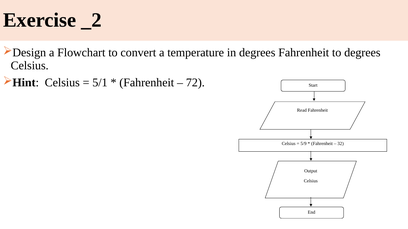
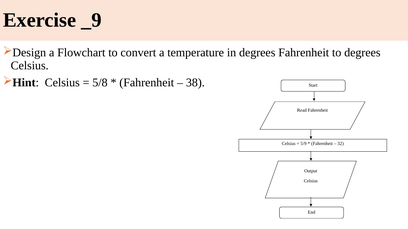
_2: _2 -> _9 (92, 20)
5/1: 5/1 -> 5/8 (100, 83)
72: 72 -> 38 (195, 83)
